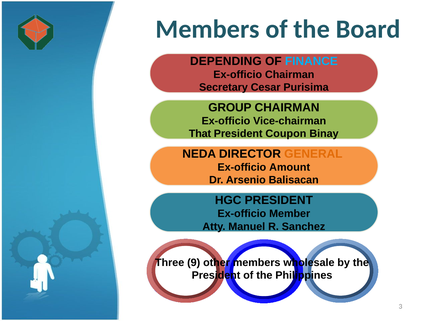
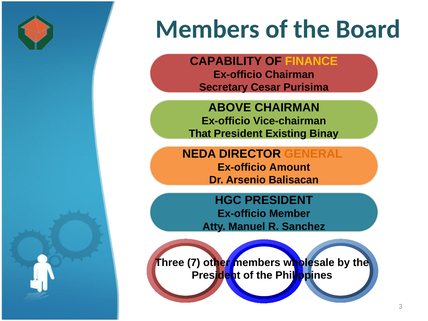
DEPENDING: DEPENDING -> CAPABILITY (226, 61)
FINANCE colour: light blue -> yellow (311, 61)
GROUP: GROUP -> ABOVE (230, 107)
Coupon: Coupon -> Existing (286, 134)
9: 9 -> 7 (194, 262)
